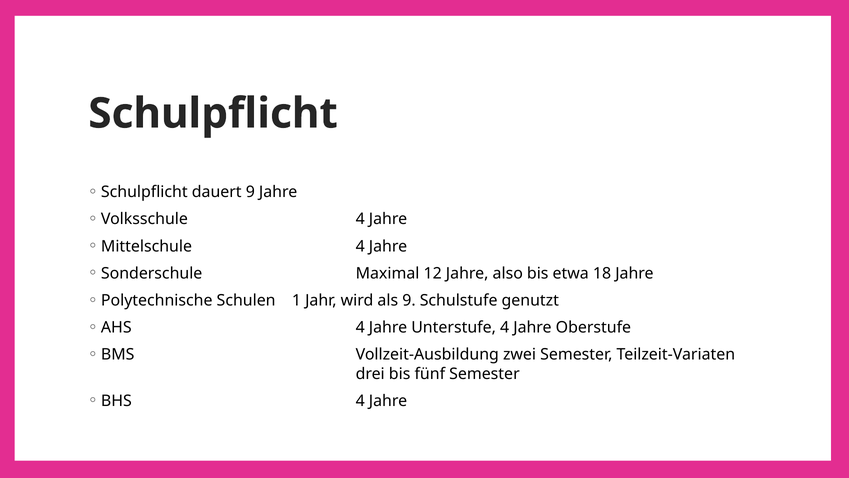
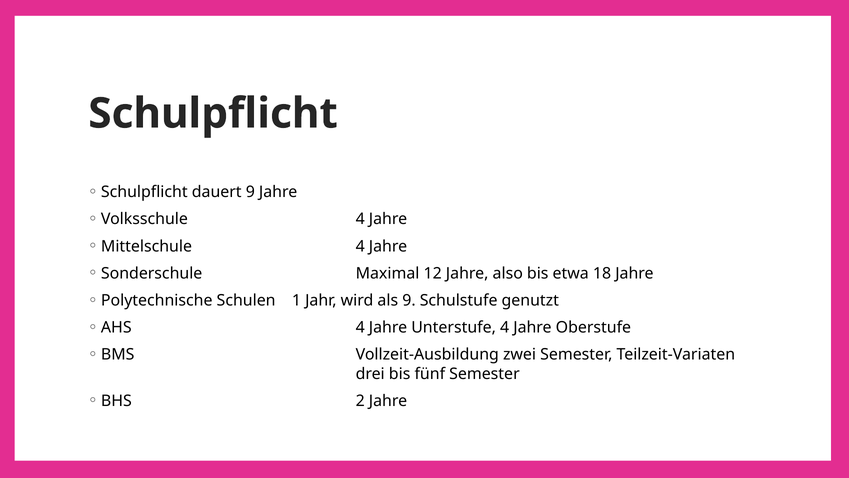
BHS 4: 4 -> 2 (360, 401)
